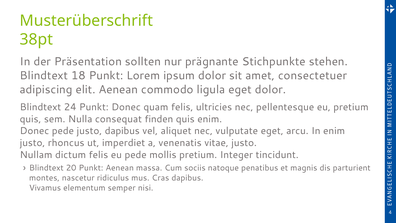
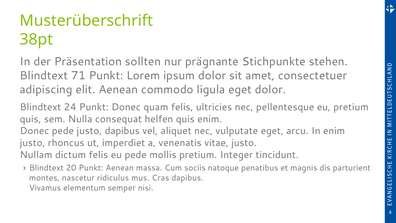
18: 18 -> 71 (78, 75)
finden: finden -> helfen (159, 119)
